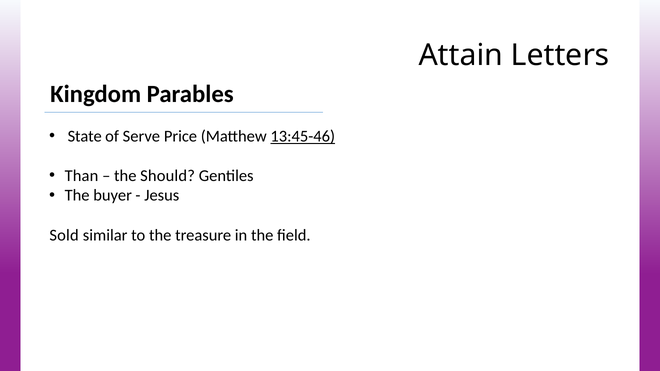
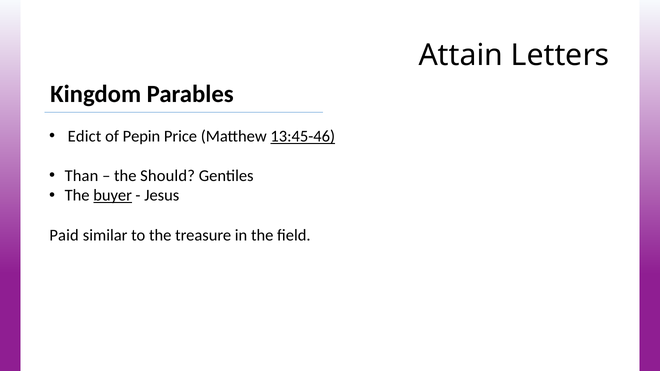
State: State -> Edict (85, 136)
Serve: Serve -> Pepin (141, 136)
buyer underline: none -> present (113, 196)
Sold: Sold -> Paid (64, 235)
